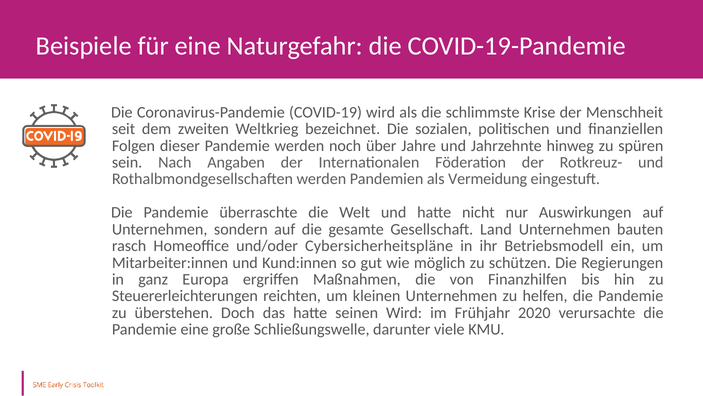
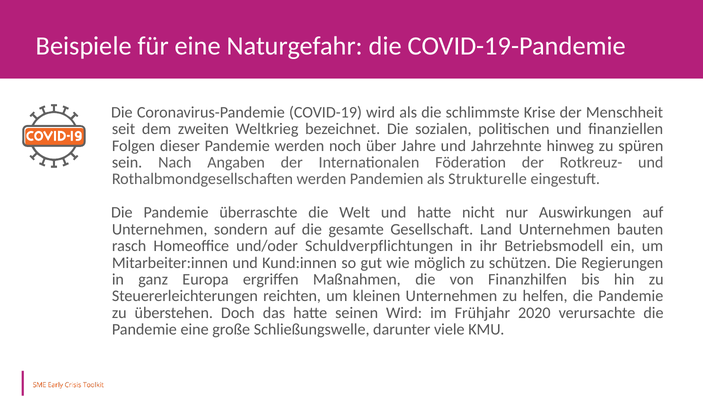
Vermeidung: Vermeidung -> Strukturelle (488, 179)
Cybersicherheitspläne: Cybersicherheitspläne -> Schuldverpflichtungen (379, 246)
